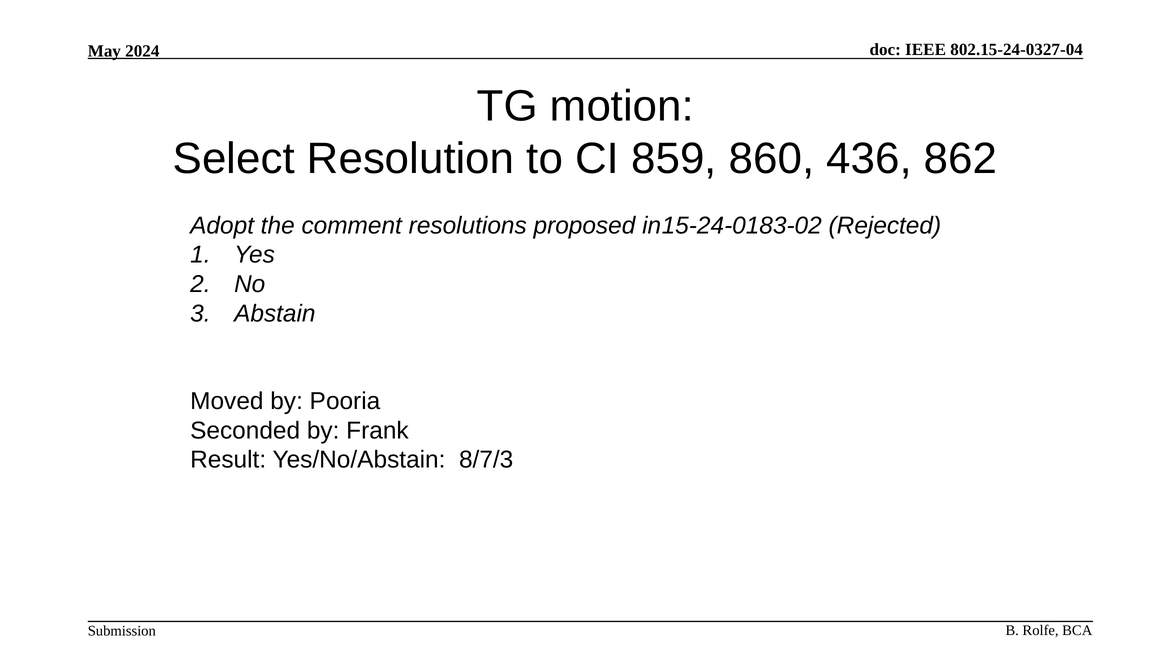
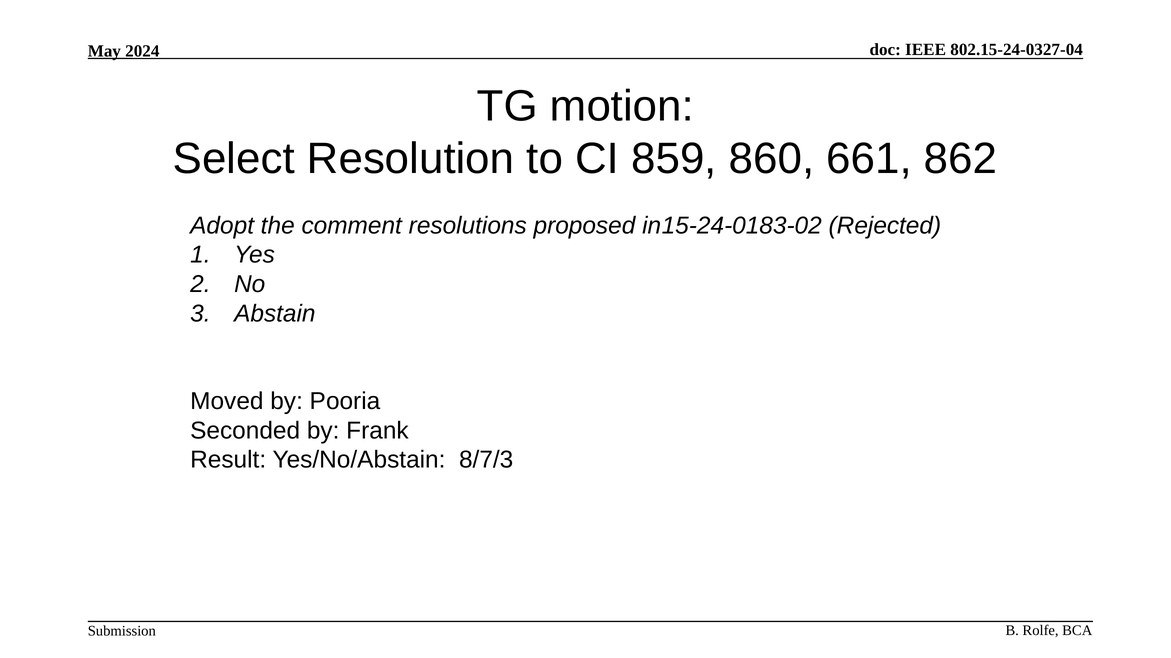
436: 436 -> 661 (869, 159)
